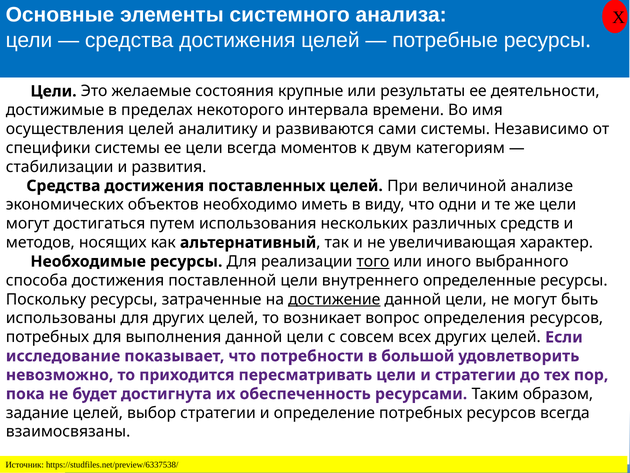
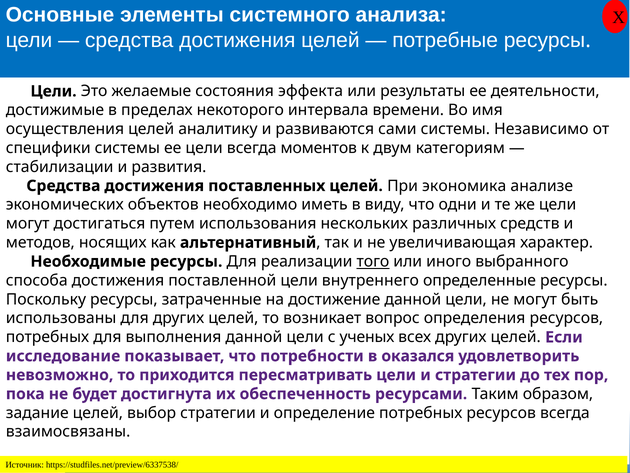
крупные: крупные -> эффекта (311, 91)
величиной: величиной -> экономика (464, 186)
достижение underline: present -> none (334, 299)
совсем: совсем -> ученых (367, 337)
большой: большой -> оказался (418, 356)
